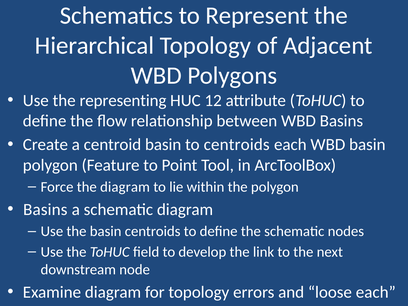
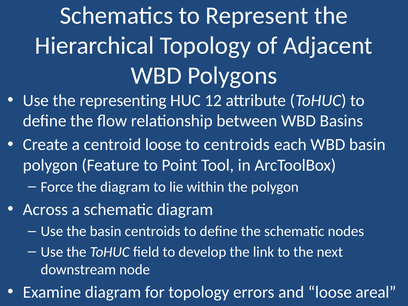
centroid basin: basin -> loose (163, 145)
Basins: Basins -> Across (45, 210)
loose each: each -> areal (376, 292)
